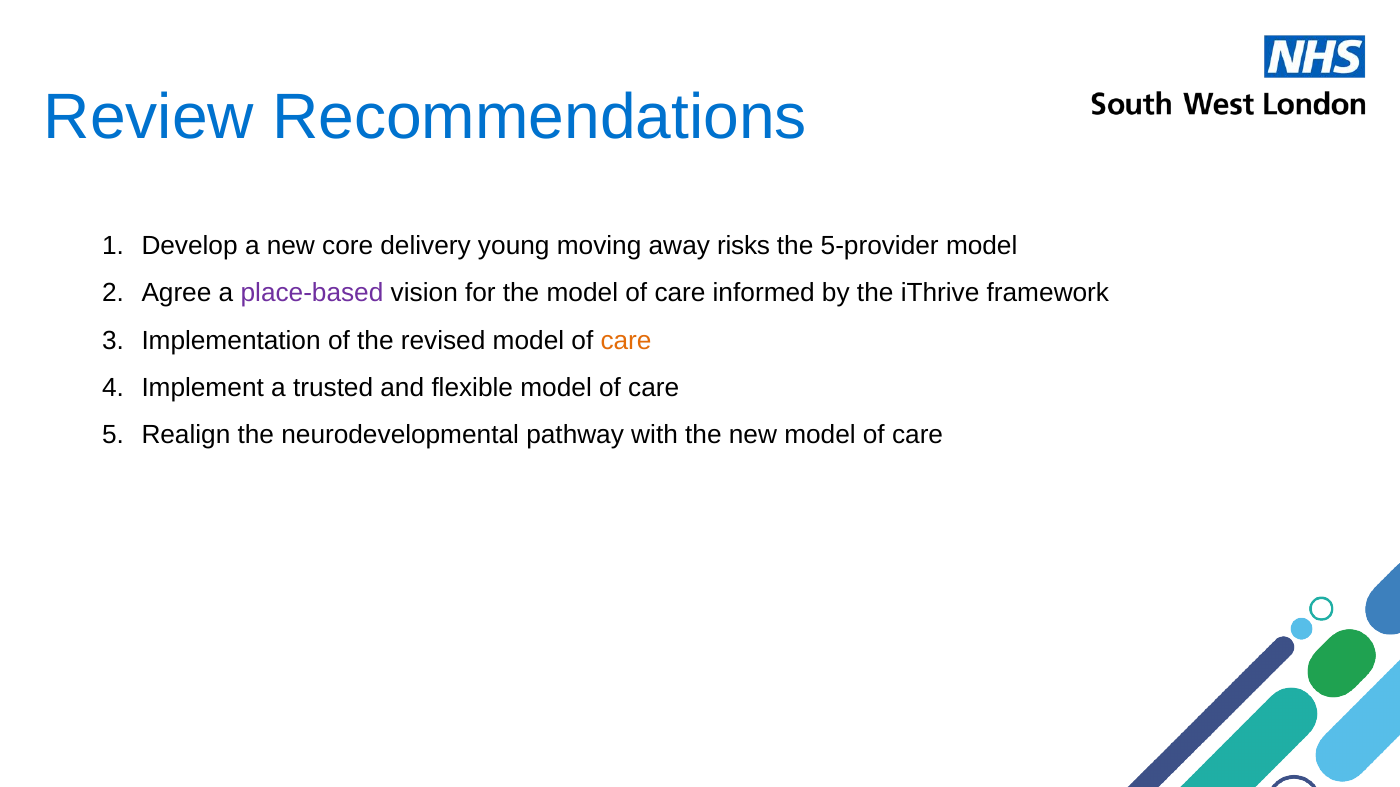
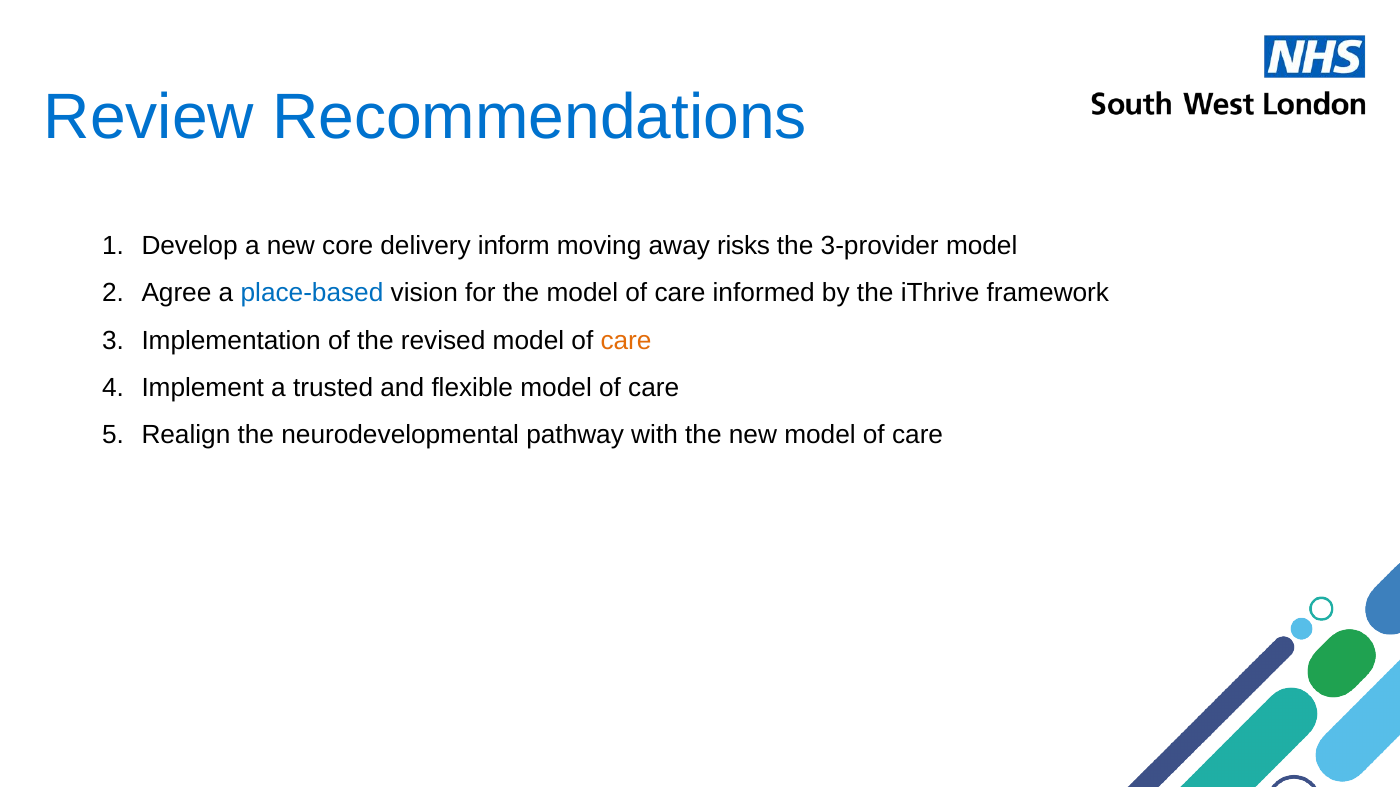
young: young -> inform (514, 246)
5-provider: 5-provider -> 3-provider (880, 246)
place-based colour: purple -> blue (312, 293)
